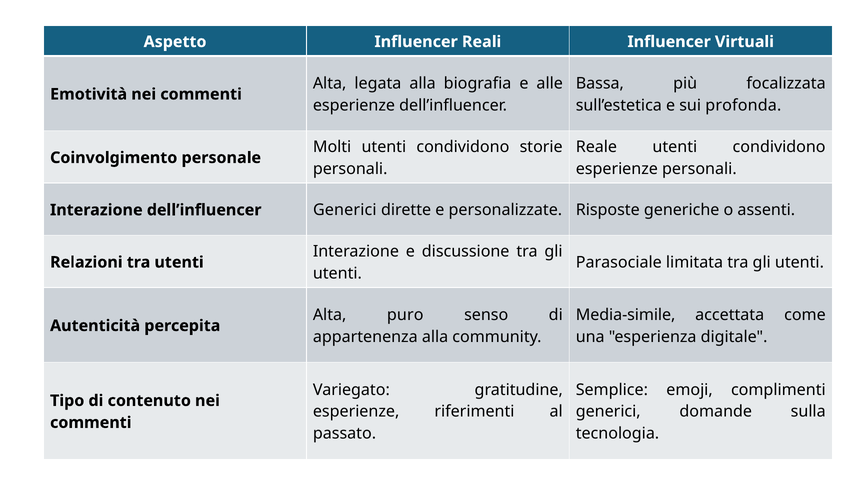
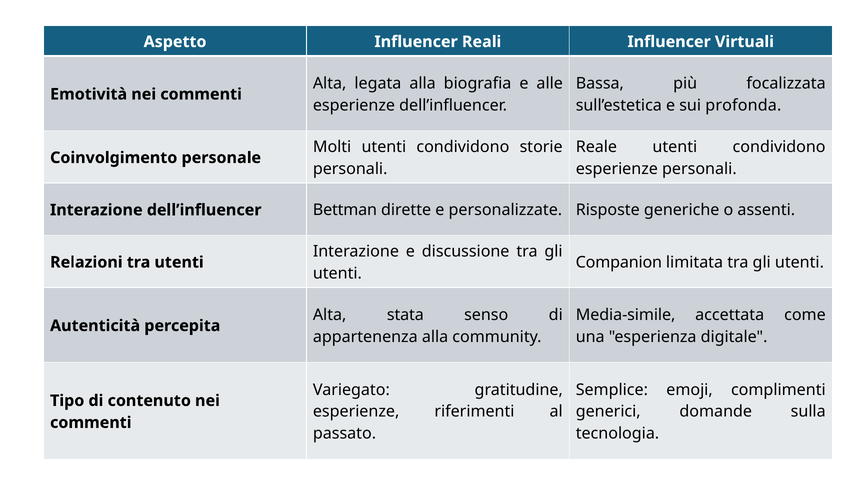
dell’influencer Generici: Generici -> Bettman (345, 210)
Parasociale: Parasociale -> Companion (619, 262)
puro: puro -> stata (405, 315)
